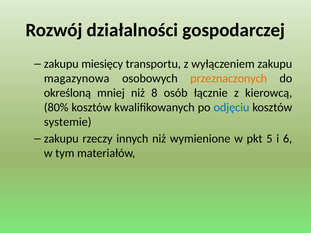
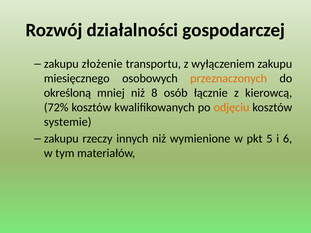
miesięcy: miesięcy -> złożenie (102, 64)
magazynowa: magazynowa -> miesięcznego (77, 79)
80%: 80% -> 72% (56, 108)
odjęciu colour: blue -> orange (231, 108)
